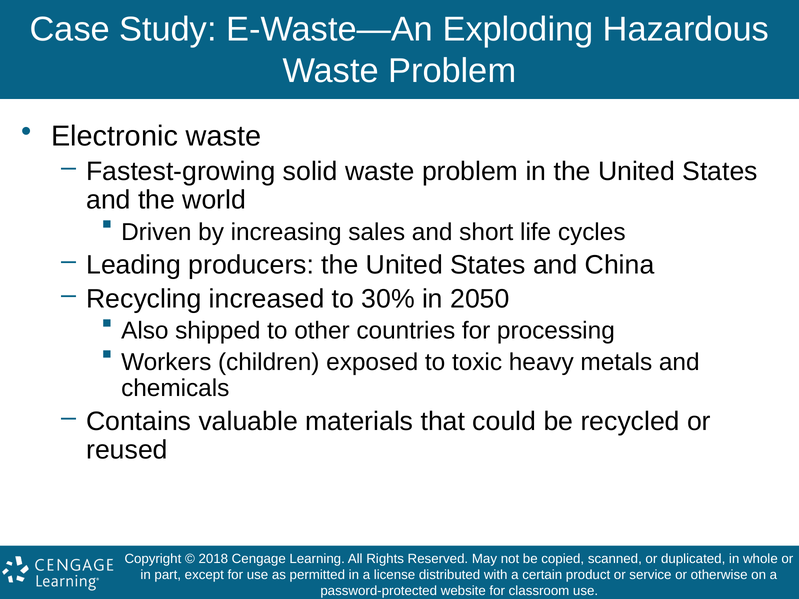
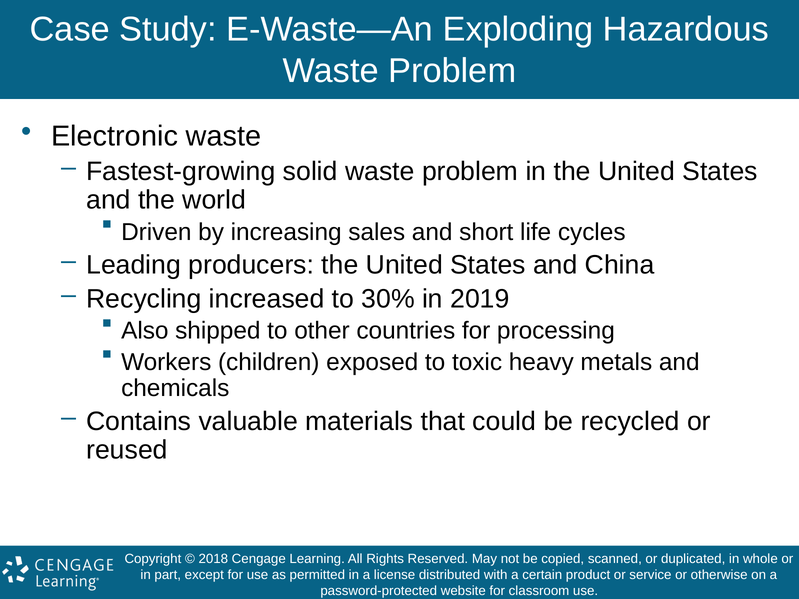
2050: 2050 -> 2019 (480, 299)
